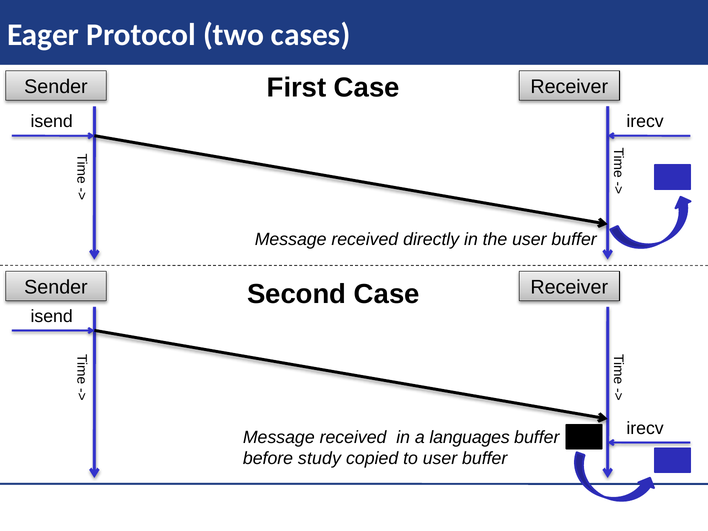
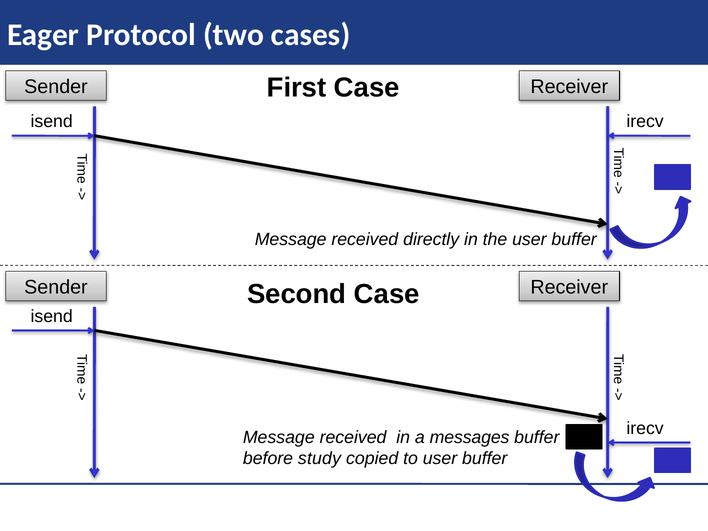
languages: languages -> messages (470, 437)
